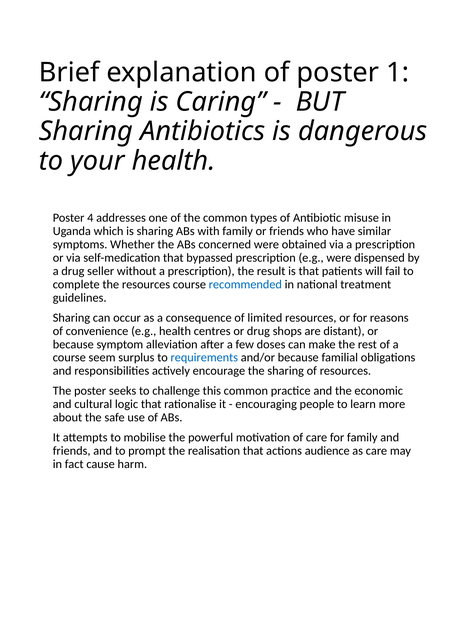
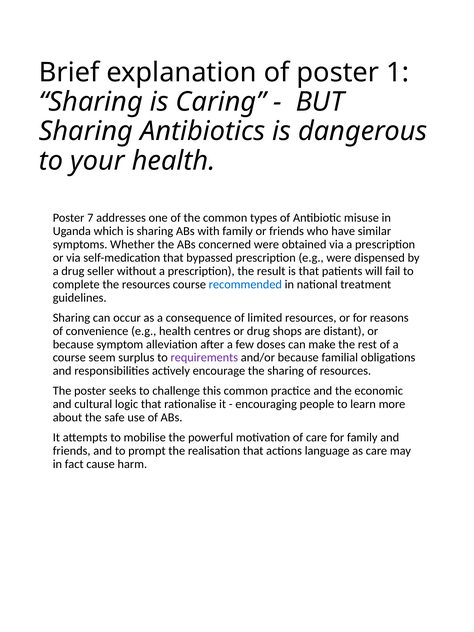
4: 4 -> 7 (90, 218)
requirements colour: blue -> purple (204, 358)
audience: audience -> language (327, 451)
